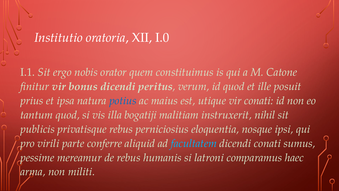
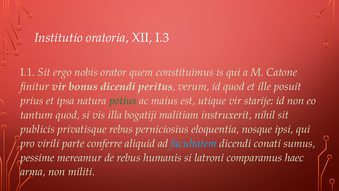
I.0: I.0 -> I.3 (162, 38)
potius colour: blue -> green (123, 101)
vir conati: conati -> starije (259, 101)
